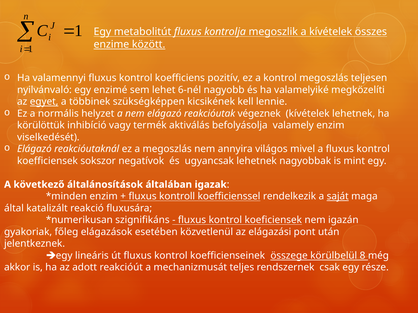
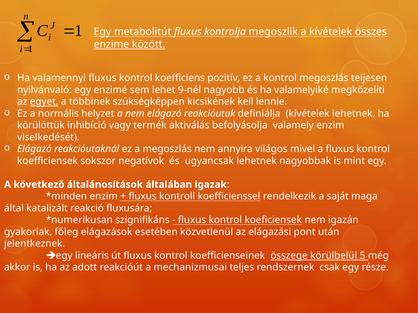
6-nél: 6-nél -> 9-nél (190, 90)
végeznek: végeznek -> definiálja (259, 114)
saját underline: present -> none (338, 197)
8: 8 -> 5 (363, 256)
mechanizmusát: mechanizmusát -> mechanizmusai (190, 268)
